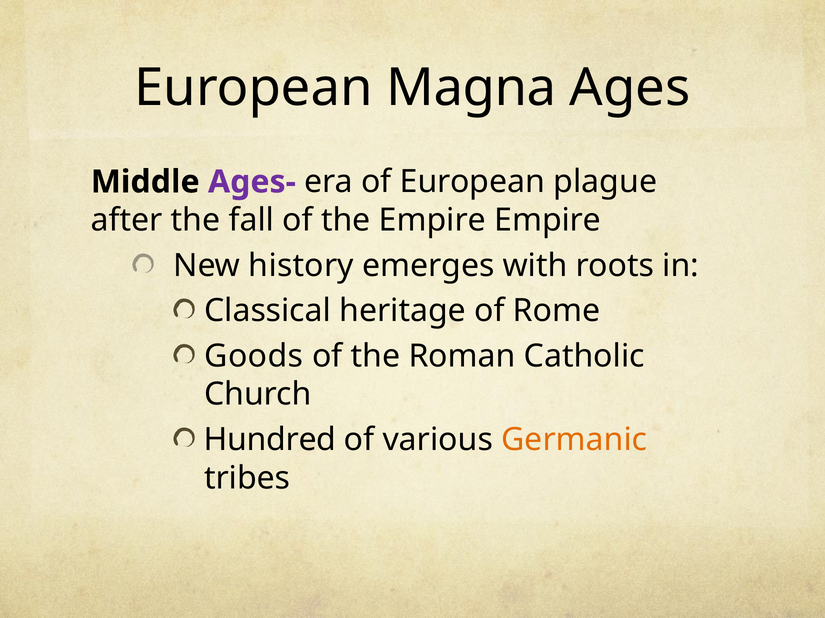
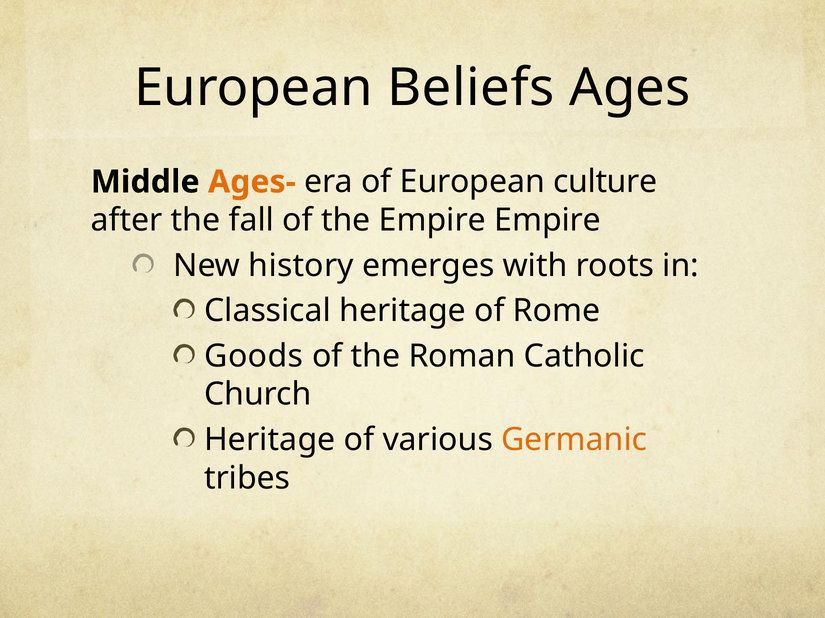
Magna: Magna -> Beliefs (471, 88)
Ages- colour: purple -> orange (252, 182)
plague: plague -> culture (605, 182)
Hundred: Hundred -> Heritage (270, 440)
